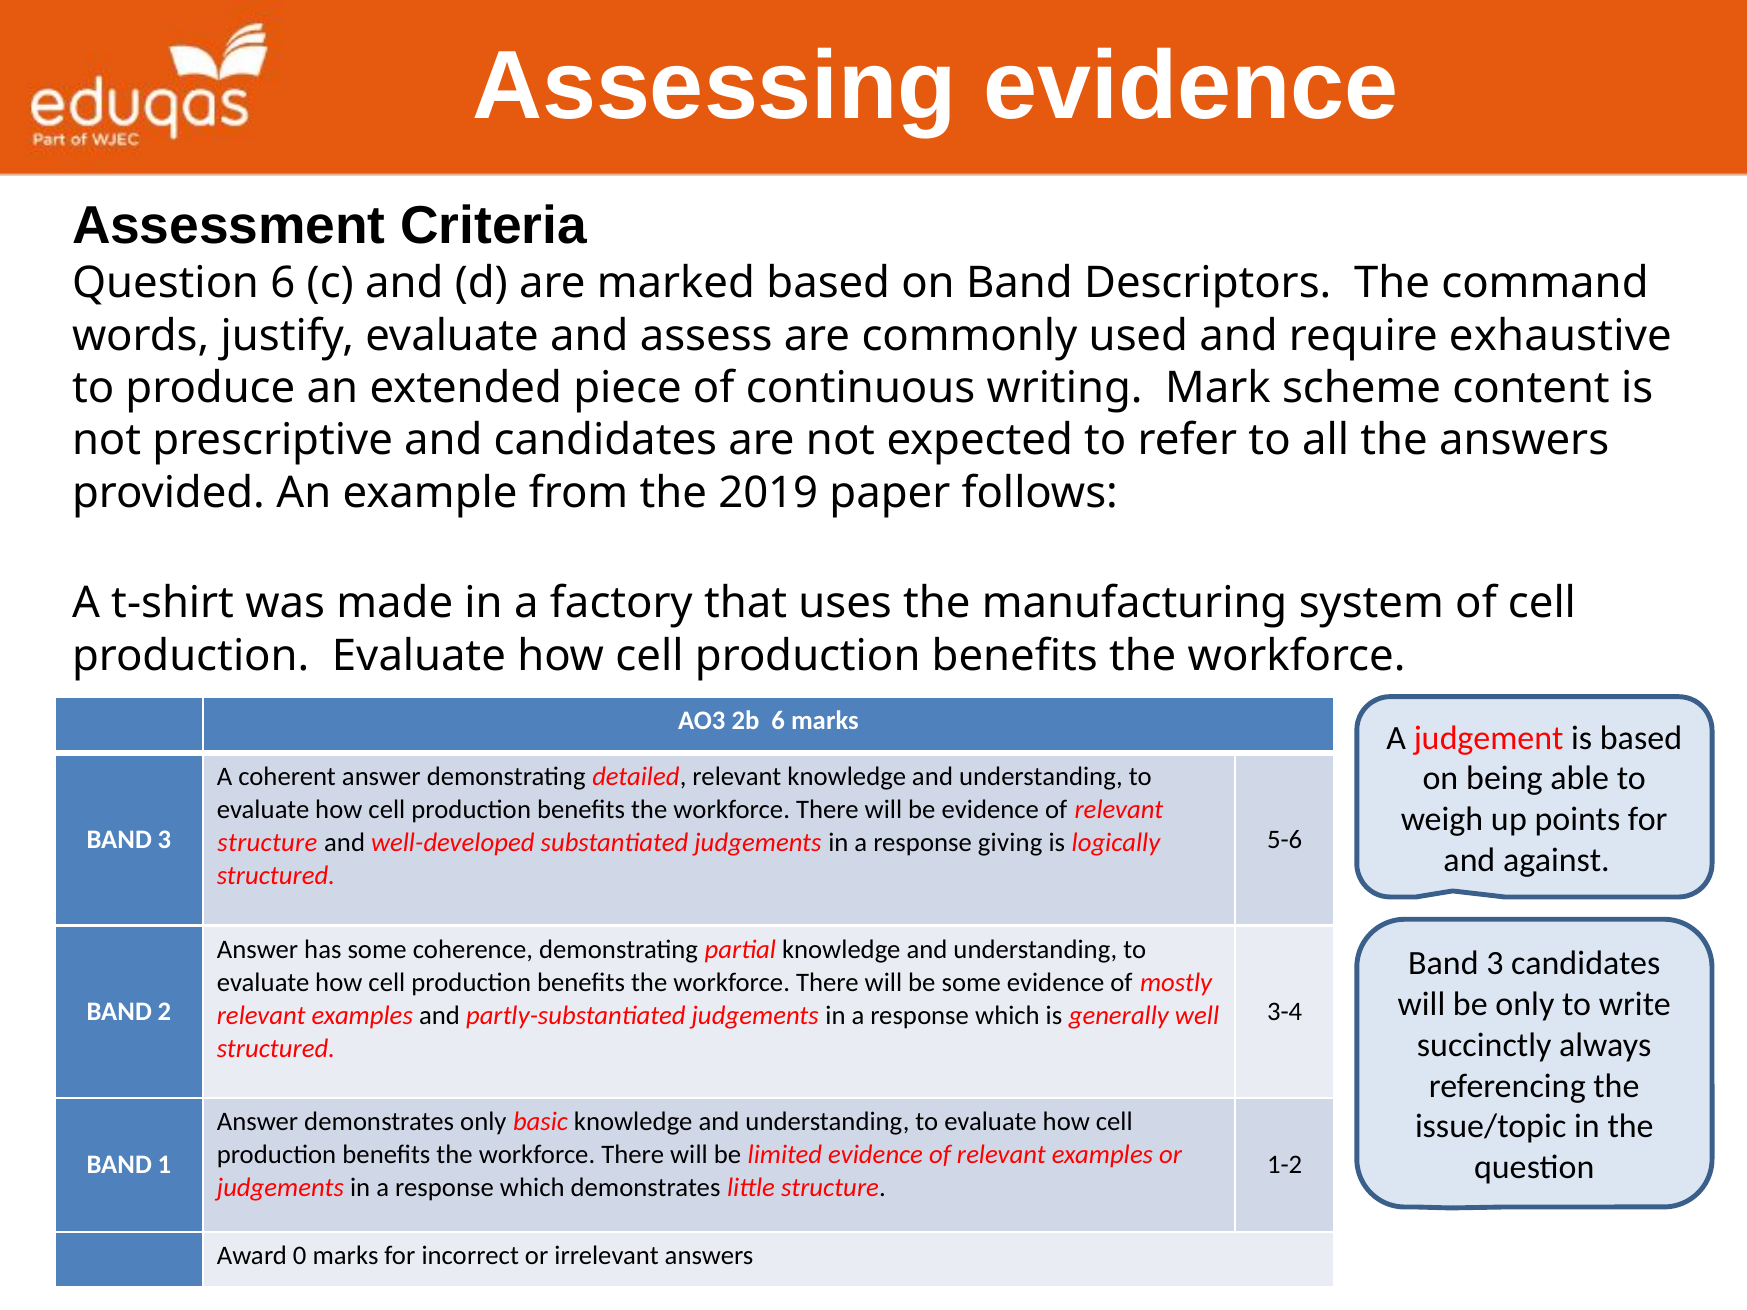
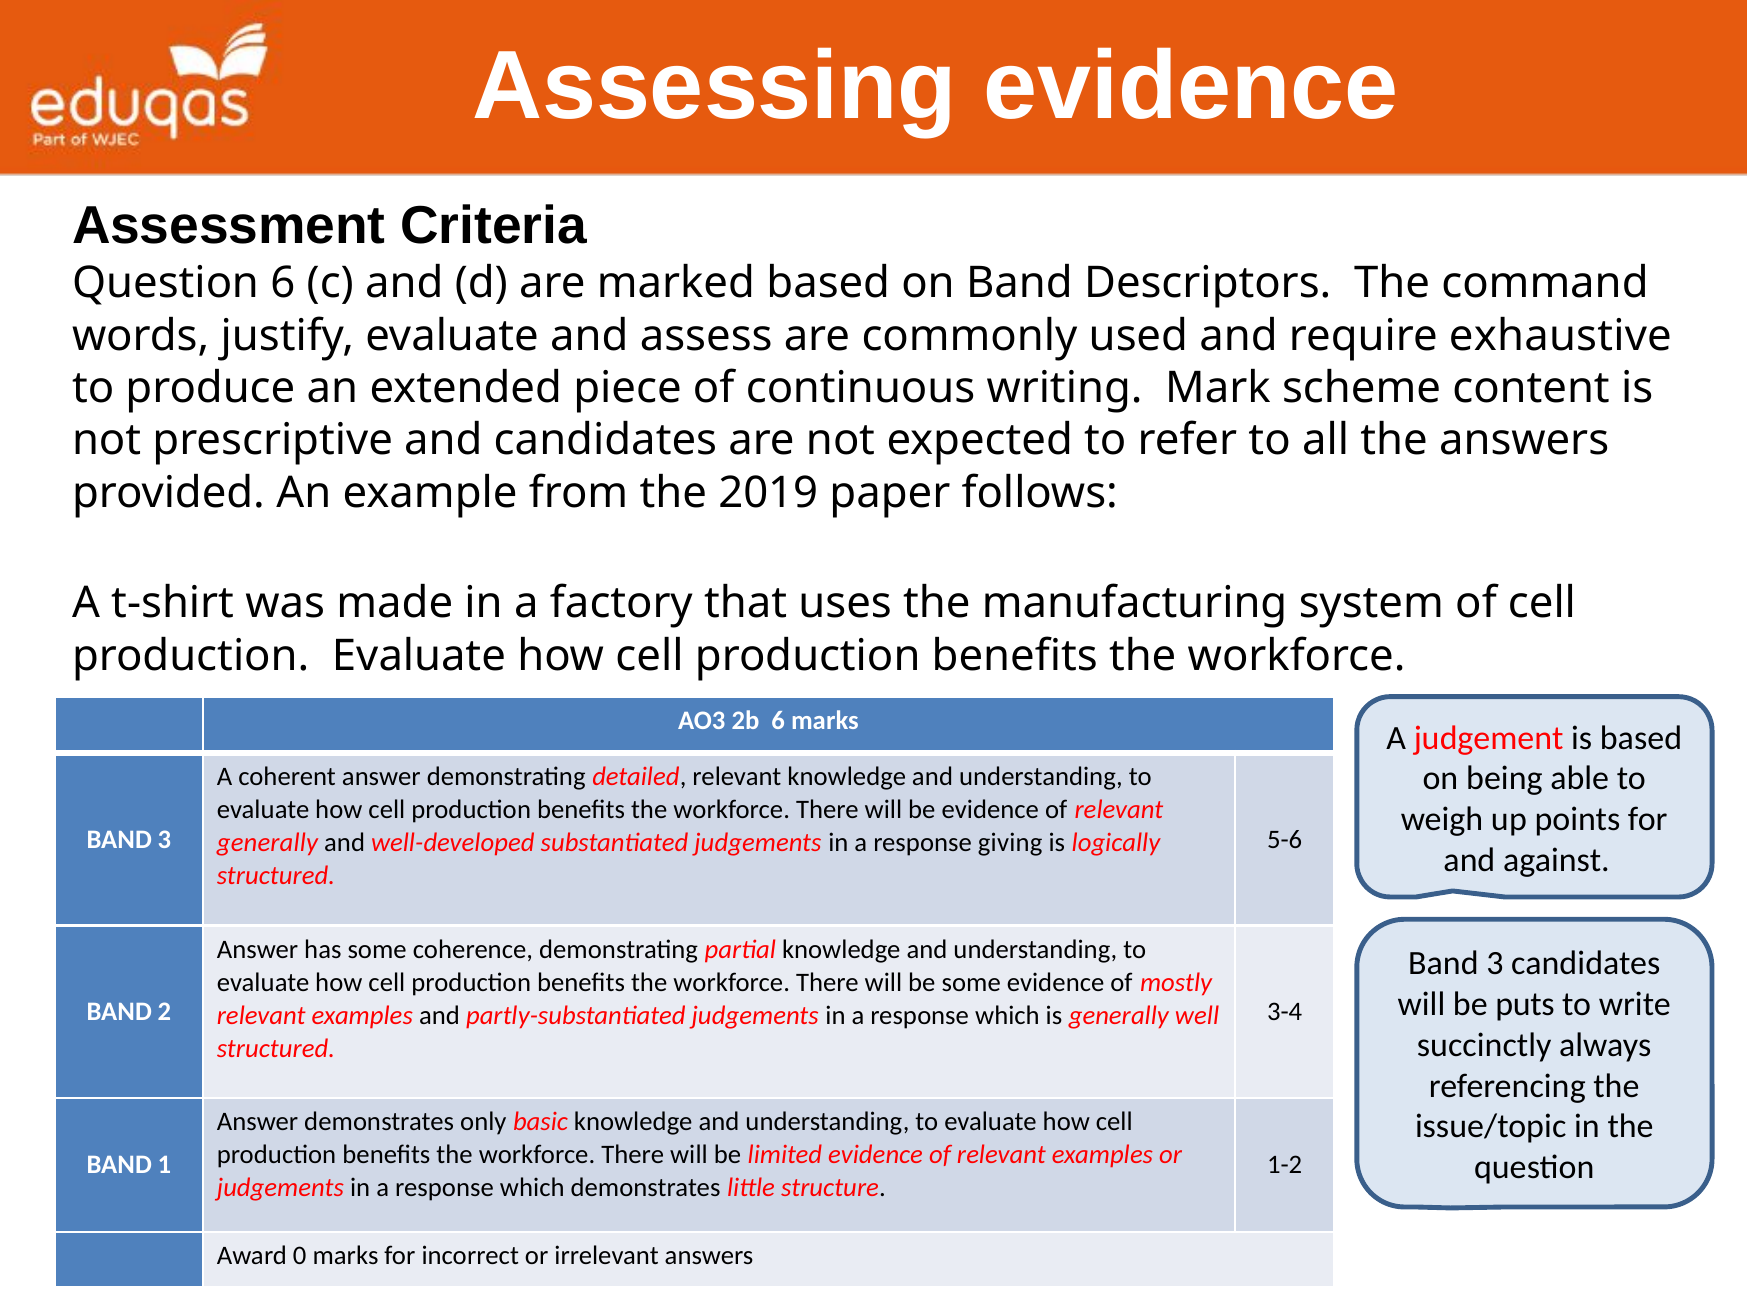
structure: structure -> generally (267, 843)
be only: only -> puts (1525, 1004)
